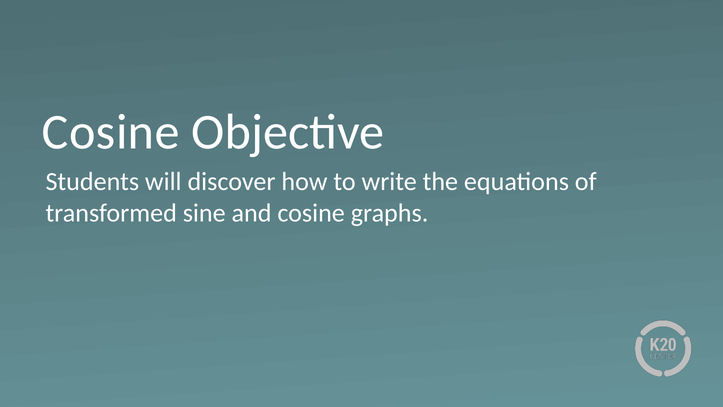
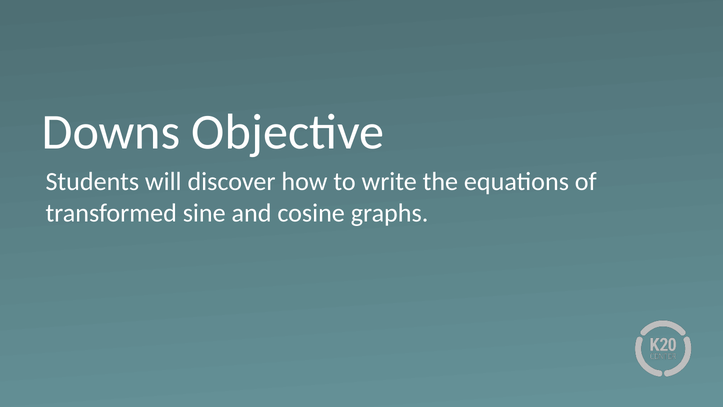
Cosine: Cosine -> Downs (111, 132)
